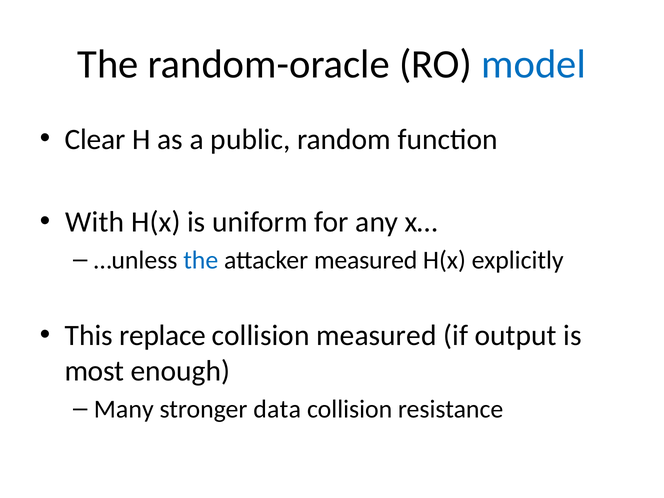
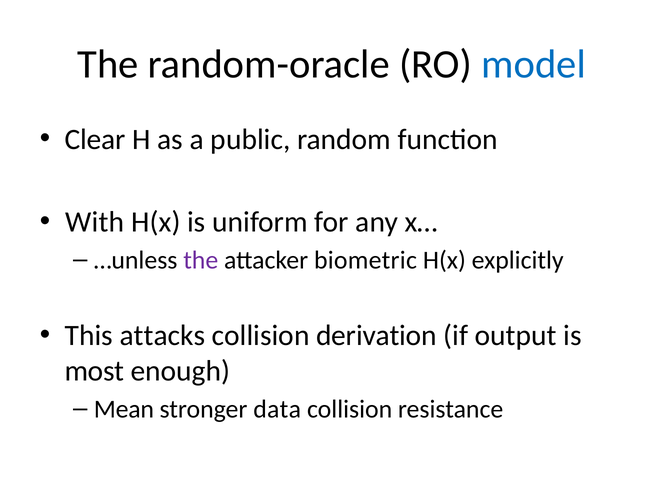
the colour: blue -> purple (201, 260)
attacker measured: measured -> biometric (365, 260)
replace: replace -> attacks (162, 336)
collision measured: measured -> derivation (376, 336)
Many: Many -> Mean (124, 409)
